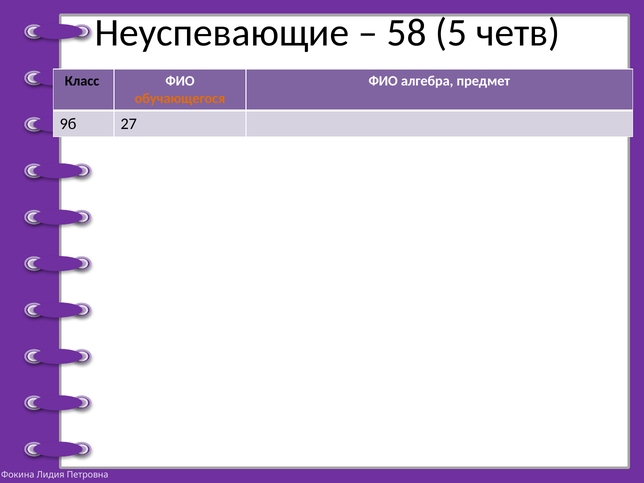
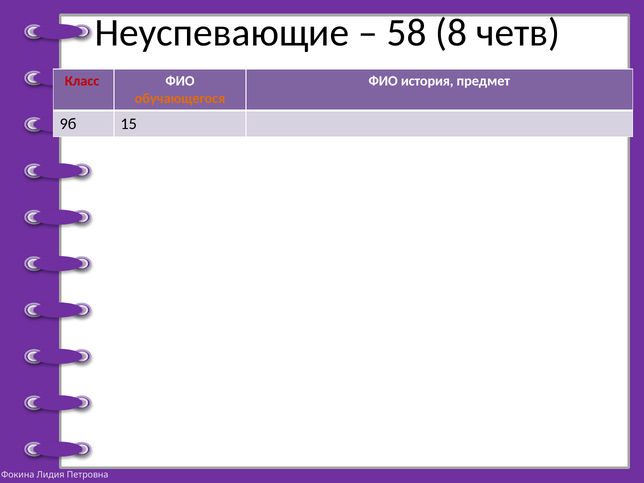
5: 5 -> 8 (451, 33)
Класс colour: black -> red (82, 81)
алгебра: алгебра -> история (427, 81)
27: 27 -> 15 (129, 124)
